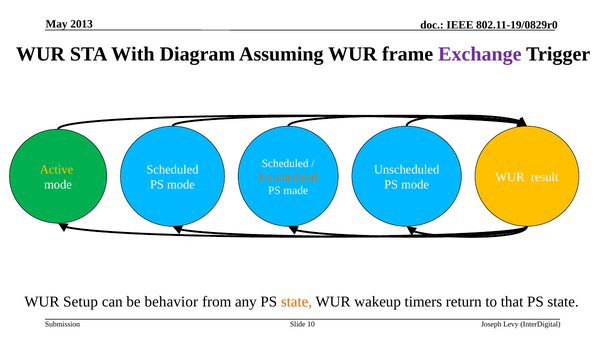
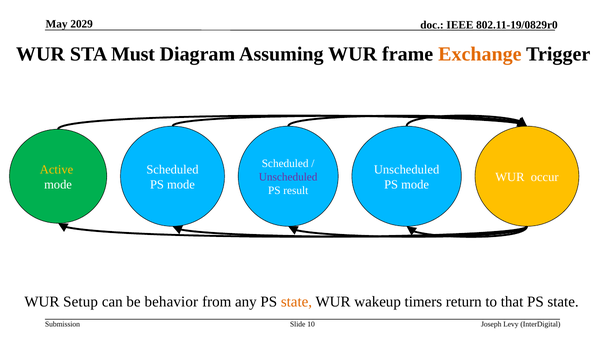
2013: 2013 -> 2029 (82, 24)
With: With -> Must (133, 54)
Exchange colour: purple -> orange (480, 54)
result: result -> occur (545, 177)
Unscheduled colour: orange -> purple (288, 177)
made: made -> result (296, 190)
